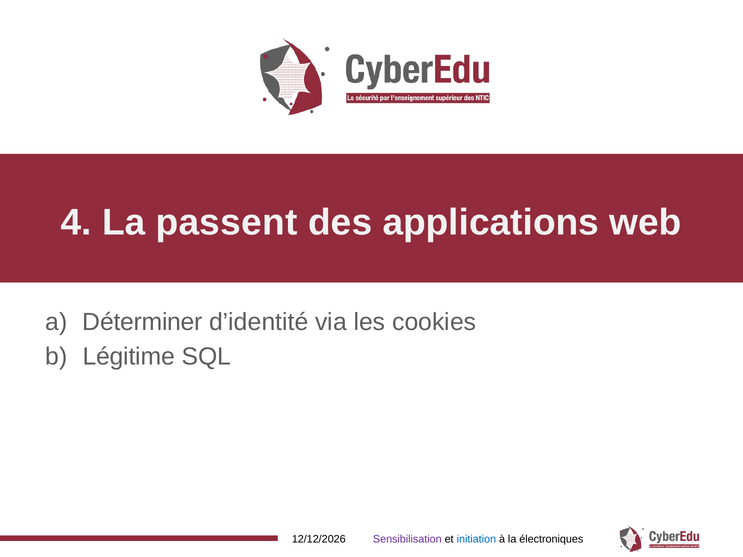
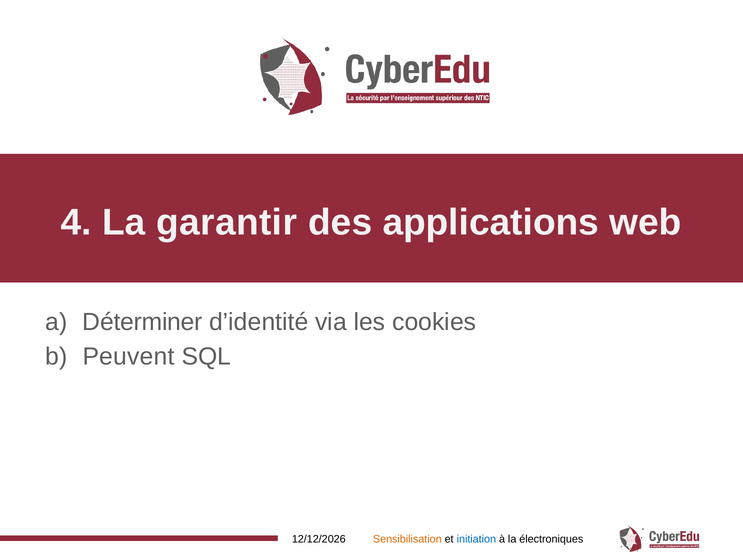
passent: passent -> garantir (227, 223)
Légitime: Légitime -> Peuvent (129, 357)
Sensibilisation colour: purple -> orange (407, 540)
